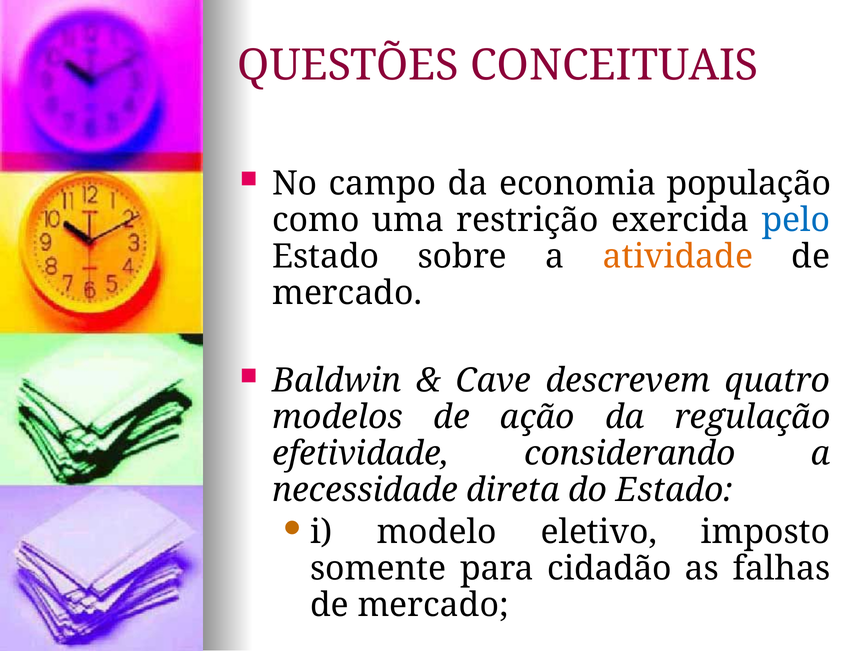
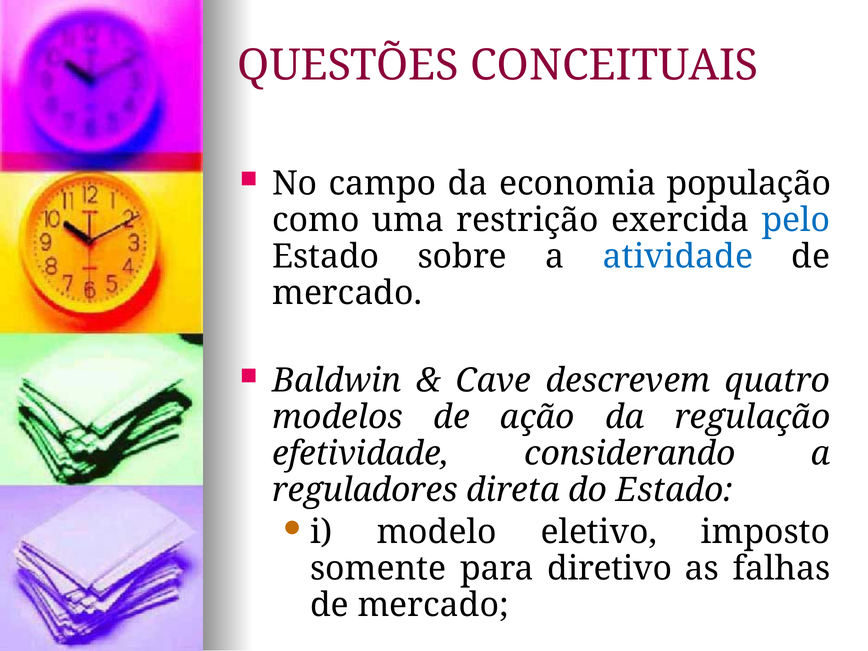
atividade colour: orange -> blue (678, 257)
necessidade: necessidade -> reguladores (365, 490)
cidadão: cidadão -> diretivo (610, 569)
